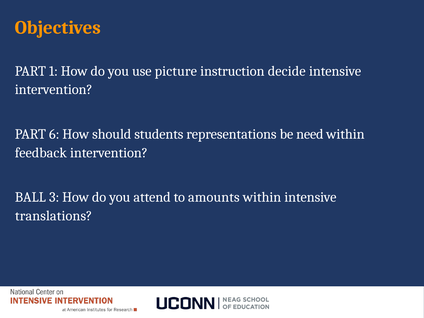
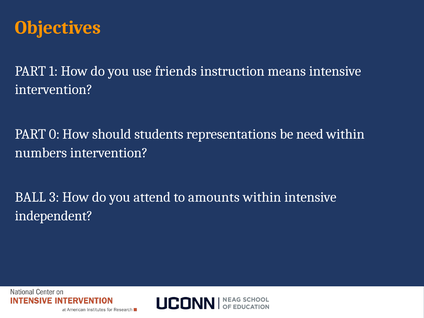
picture: picture -> friends (176, 71)
decide: decide -> means (287, 71)
6: 6 -> 0 (54, 134)
feedback: feedback -> numbers (41, 153)
translations: translations -> independent (54, 216)
